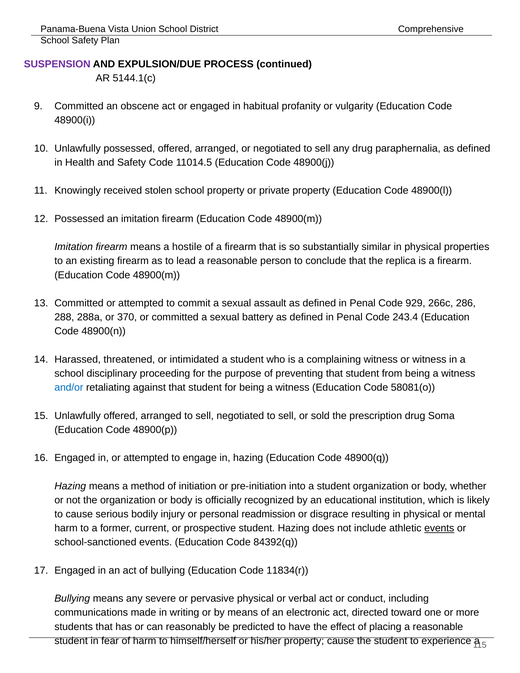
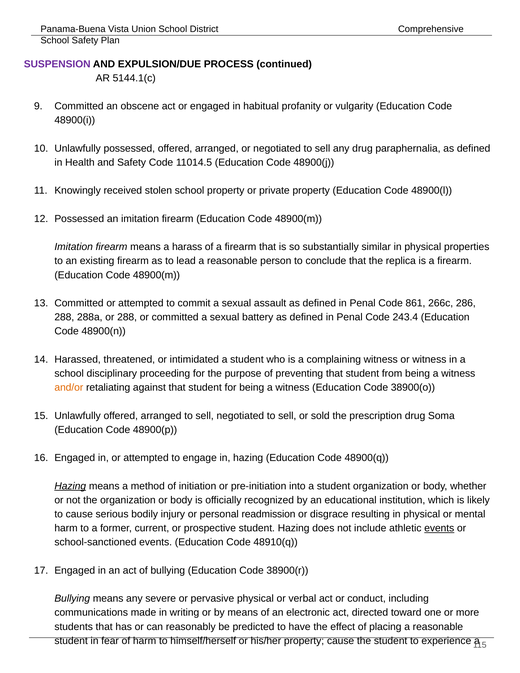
hostile: hostile -> harass (187, 247)
929: 929 -> 861 (415, 303)
or 370: 370 -> 288 (127, 317)
and/or colour: blue -> orange (69, 388)
58081(o: 58081(o -> 38900(o (413, 388)
Hazing underline: none -> present (70, 486)
84392(q: 84392(q -> 48910(q (276, 542)
11834(r: 11834(r -> 38900(r (287, 570)
